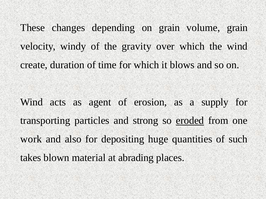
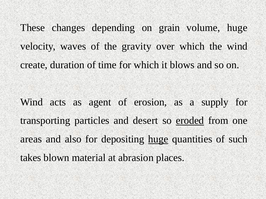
volume grain: grain -> huge (237, 28)
windy: windy -> waves (73, 46)
strong: strong -> desert (145, 121)
work: work -> areas (31, 140)
huge underline: none -> present (158, 140)
abrading: abrading -> abrasion (136, 158)
